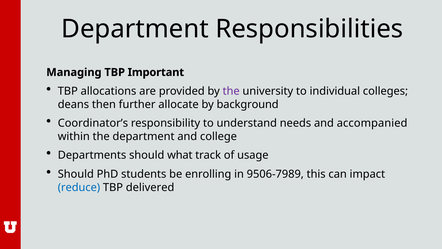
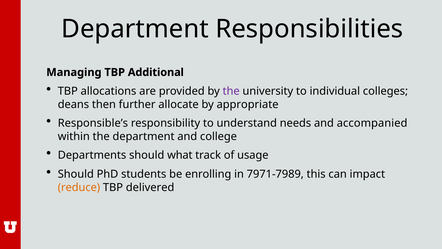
Important: Important -> Additional (156, 72)
background: background -> appropriate (248, 104)
Coordinator’s: Coordinator’s -> Responsible’s (93, 123)
9506-7989: 9506-7989 -> 7971-7989 (275, 174)
reduce colour: blue -> orange (79, 187)
